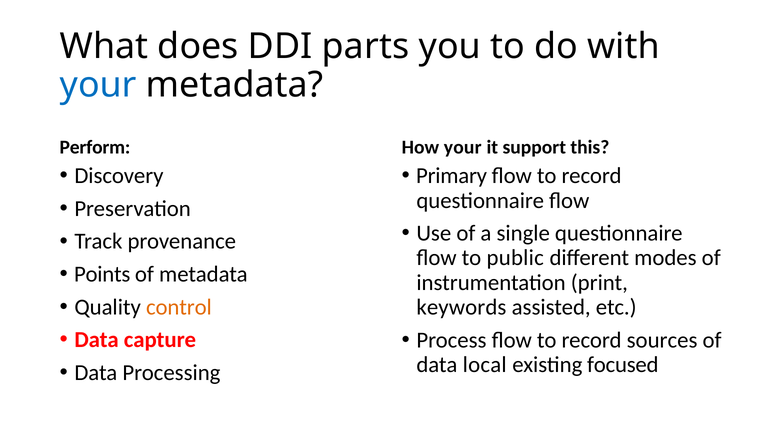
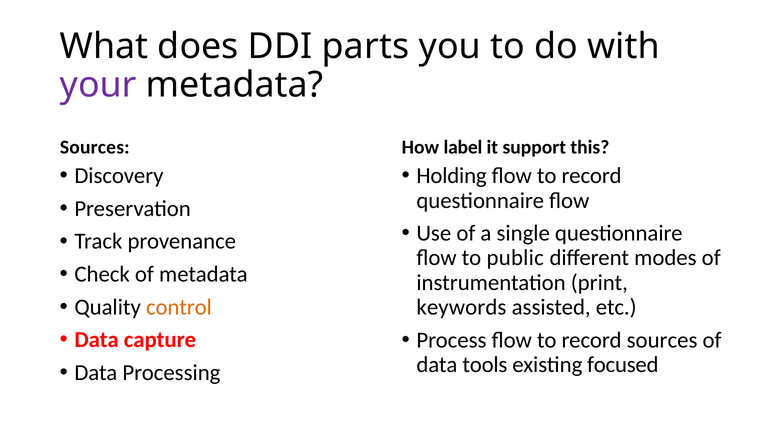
your colour: blue -> purple (98, 85)
Perform: Perform -> Sources (95, 147)
How your: your -> label (463, 147)
Primary: Primary -> Holding (452, 176)
Points: Points -> Check (102, 274)
local: local -> tools (485, 365)
